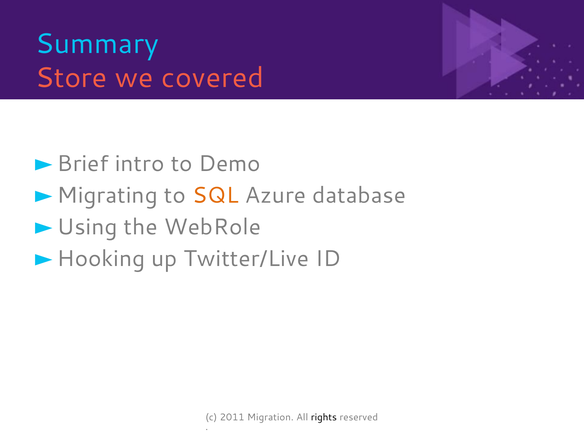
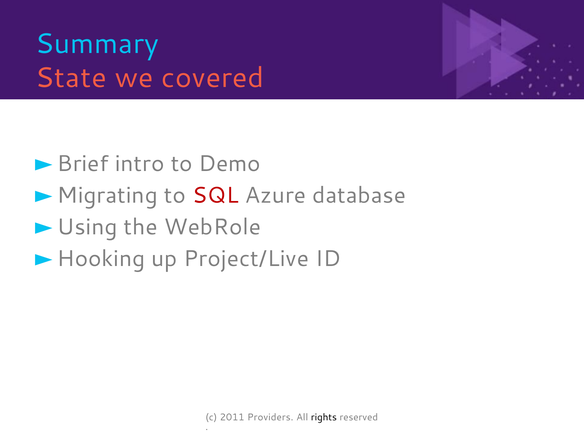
Store: Store -> State (71, 78)
SQL colour: orange -> red (215, 195)
Twitter/Live: Twitter/Live -> Project/Live (246, 259)
Migration: Migration -> Providers (270, 417)
